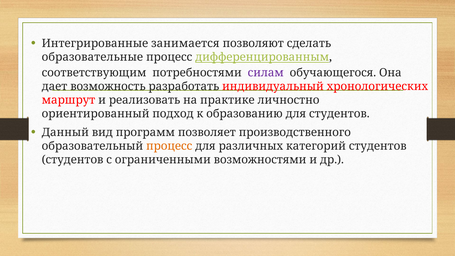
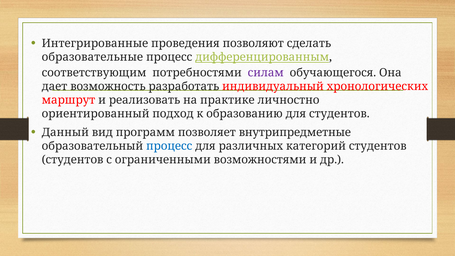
занимается: занимается -> проведения (185, 43)
производственного: производственного -> внутрипредметные (295, 132)
процесс colour: orange -> blue (169, 146)
